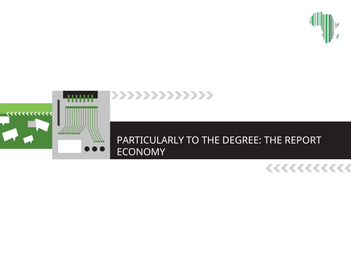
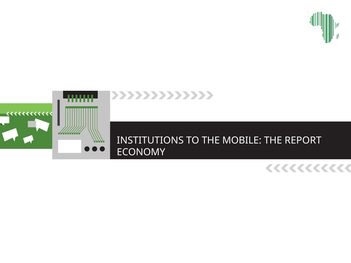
PARTICULARLY: PARTICULARLY -> INSTITUTIONS (150, 141)
DEGREE: DEGREE -> MOBILE (242, 141)
